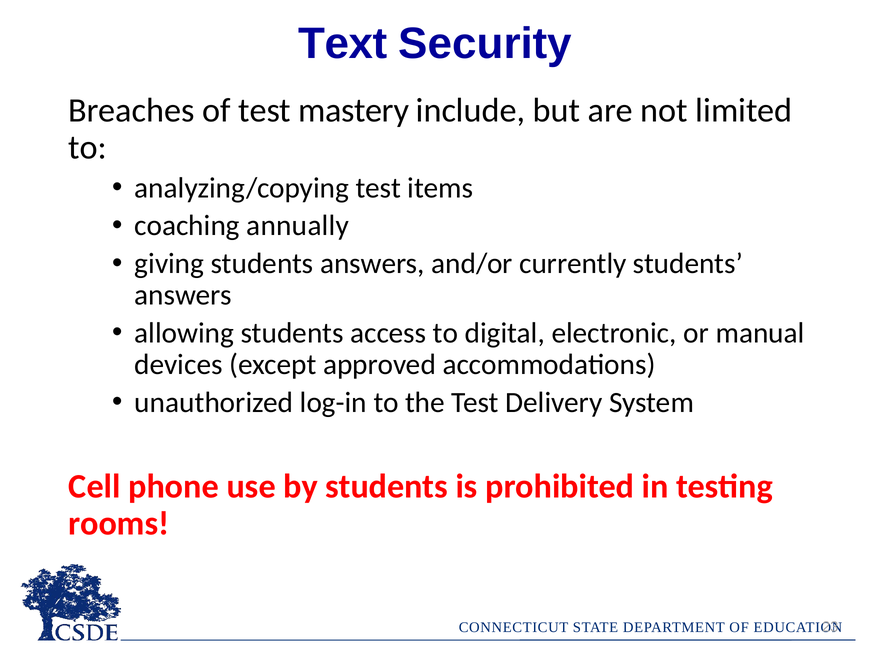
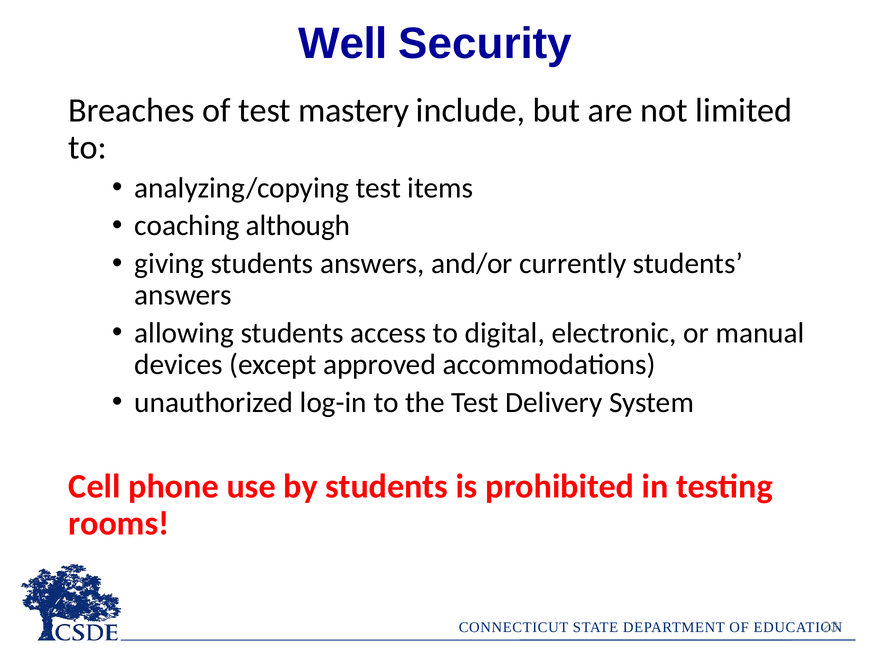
Text: Text -> Well (343, 44)
annually: annually -> although (298, 226)
